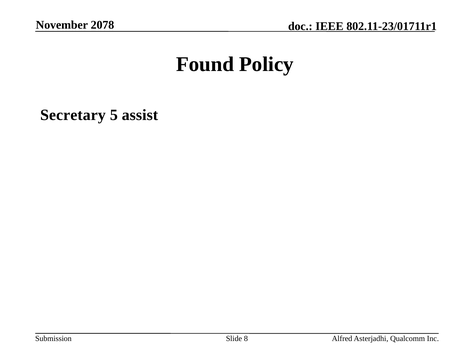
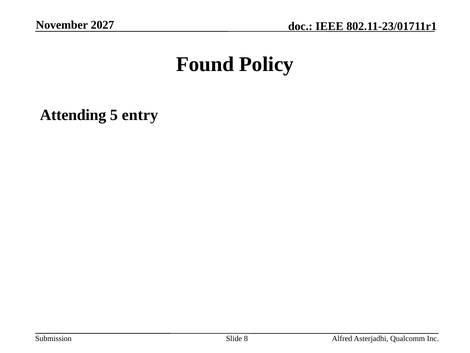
2078: 2078 -> 2027 (102, 25)
Secretary: Secretary -> Attending (73, 115)
assist: assist -> entry (140, 115)
